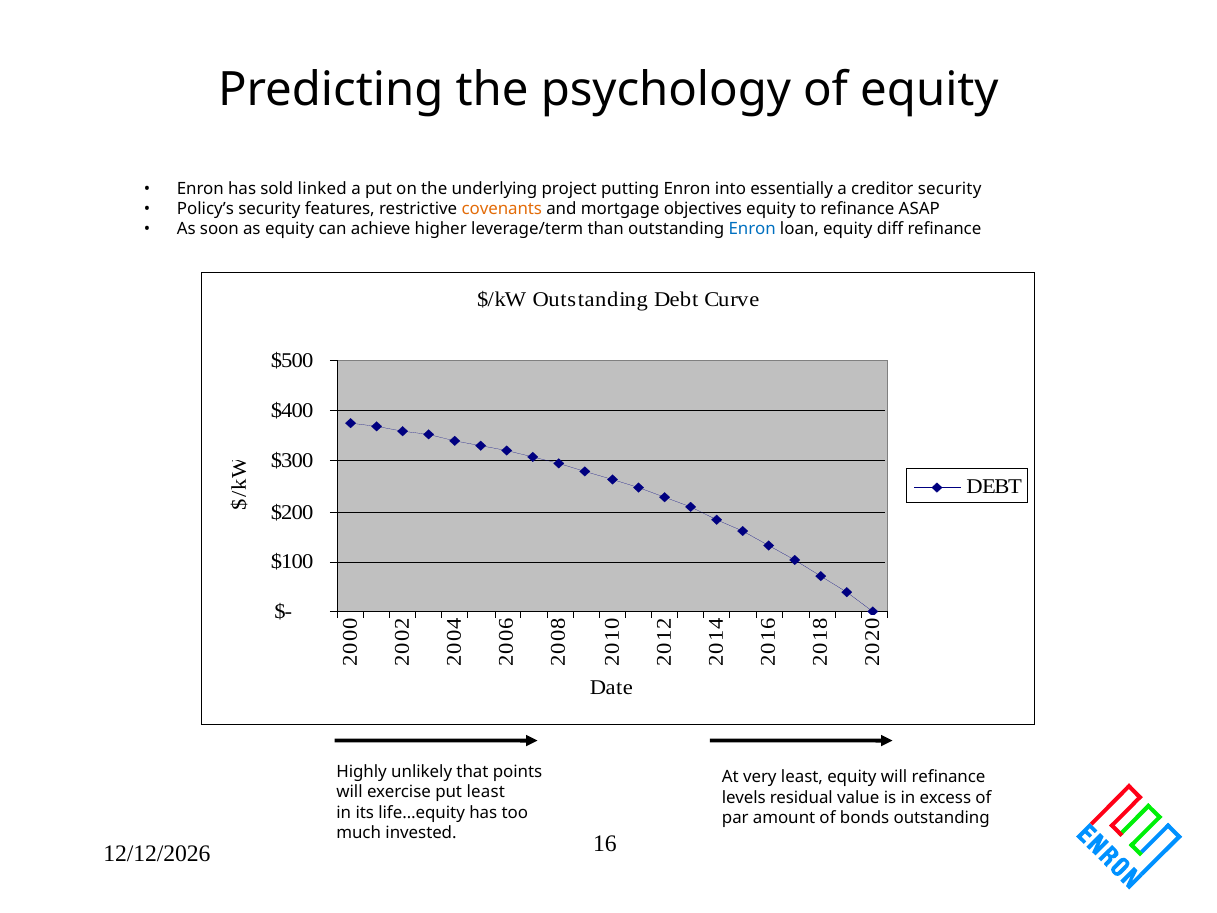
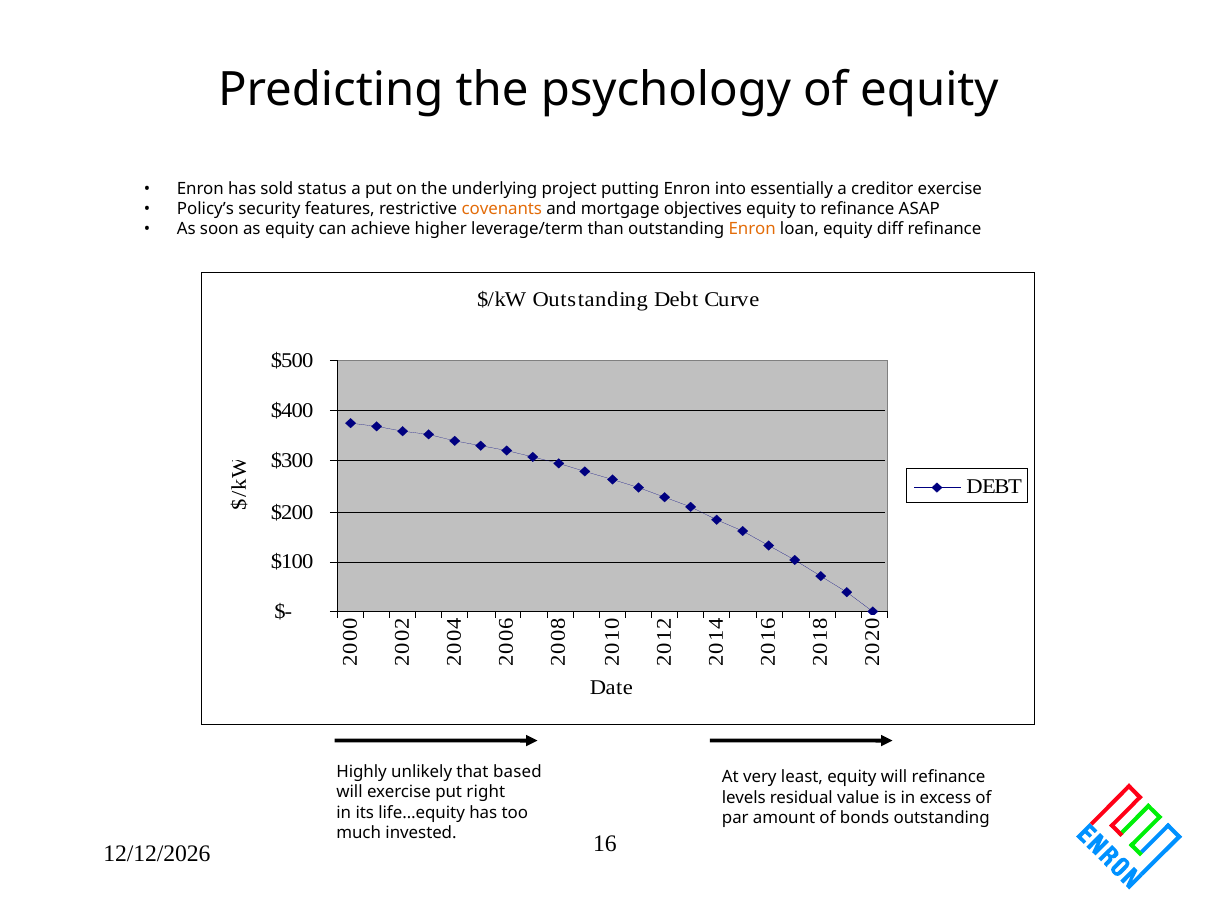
linked: linked -> status (322, 189)
creditor security: security -> exercise (950, 189)
Enron colour: blue -> orange (752, 229)
points: points -> based (517, 772)
put least: least -> right (486, 792)
